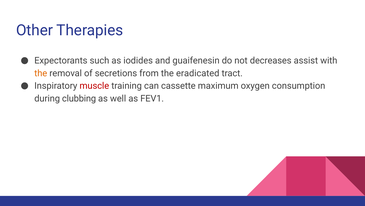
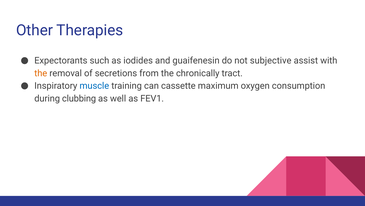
decreases: decreases -> subjective (271, 60)
eradicated: eradicated -> chronically (198, 73)
muscle colour: red -> blue (94, 86)
